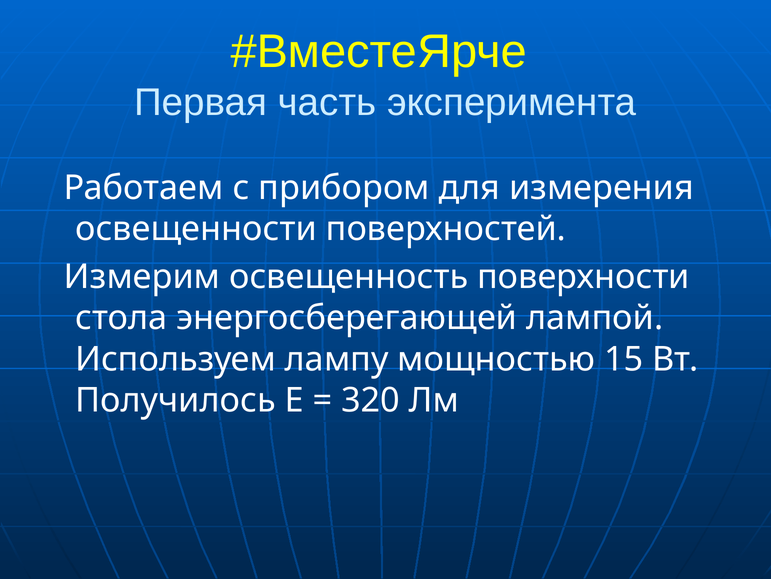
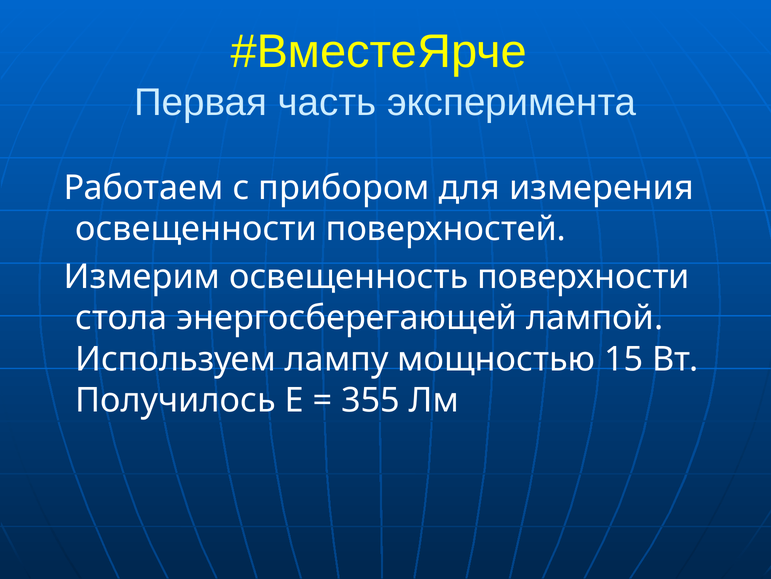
320: 320 -> 355 (370, 400)
